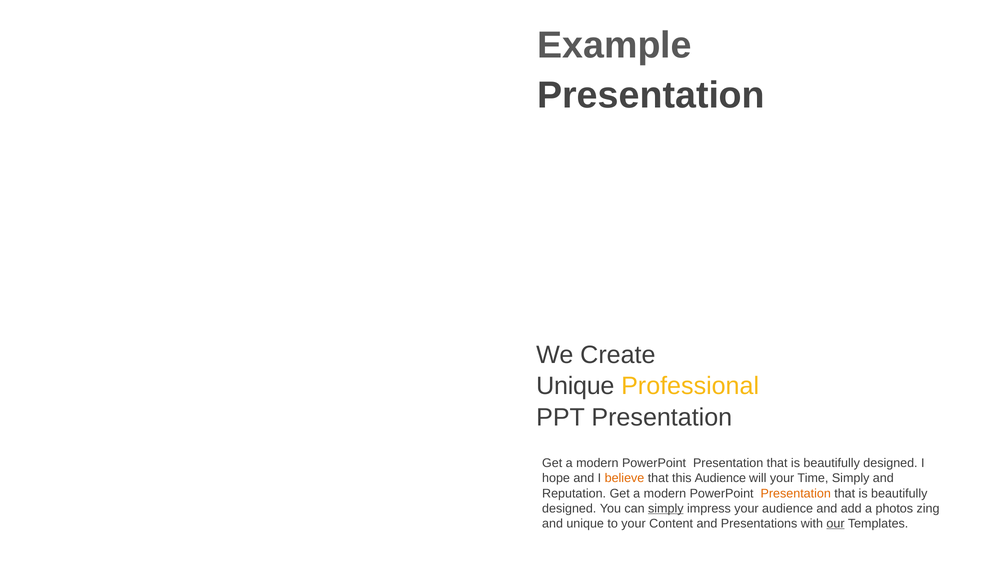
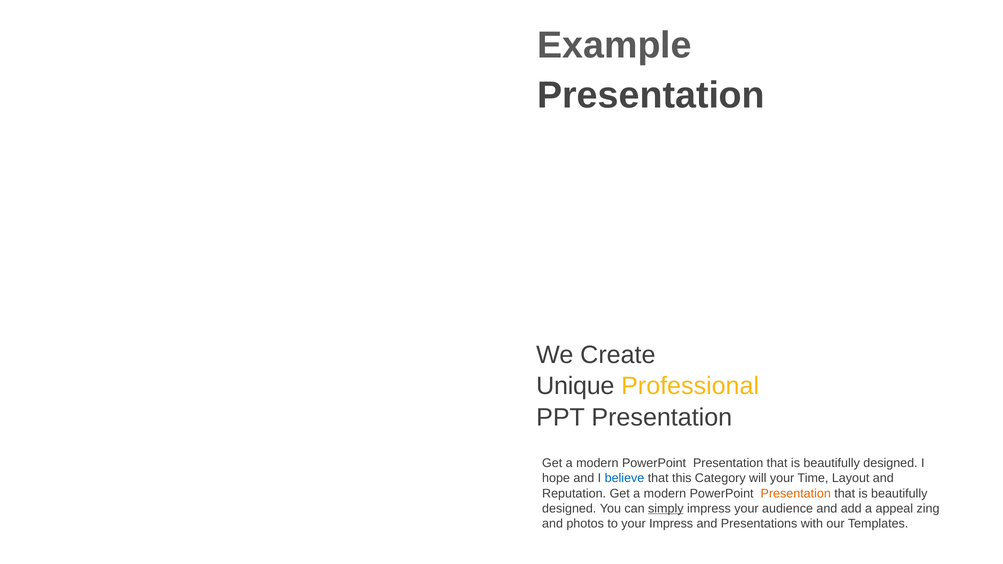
believe colour: orange -> blue (625, 479)
this Audience: Audience -> Category (720, 479)
Time Simply: Simply -> Layout (851, 479)
photos: photos -> appeal (894, 509)
and unique: unique -> photos (585, 524)
your Content: Content -> Impress (671, 524)
our underline: present -> none (836, 524)
